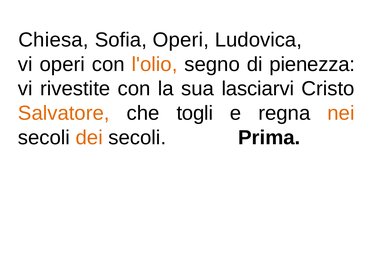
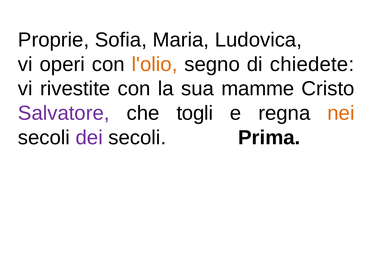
Chiesa: Chiesa -> Proprie (54, 40)
Sofia Operi: Operi -> Maria (181, 40)
pienezza: pienezza -> chiedete (312, 64)
lasciarvi: lasciarvi -> mamme (258, 89)
Salvatore colour: orange -> purple (64, 113)
dei colour: orange -> purple (89, 138)
